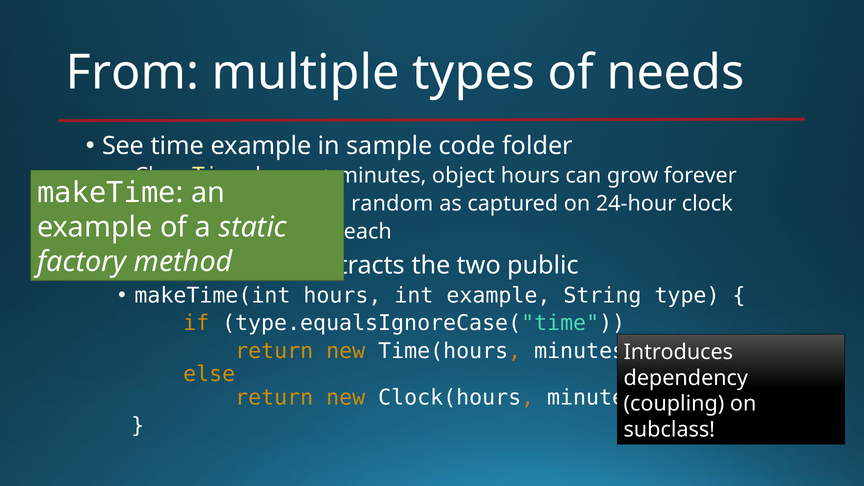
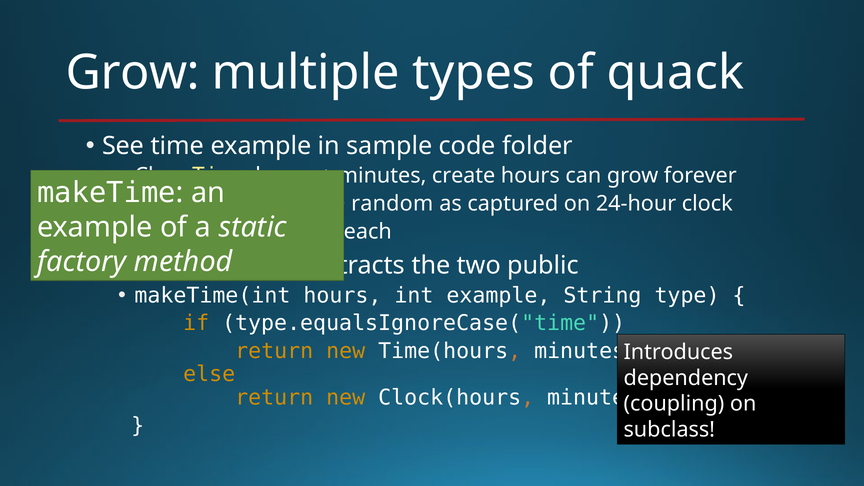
From: From -> Grow (133, 73)
needs: needs -> quack (675, 73)
object: object -> create (464, 176)
